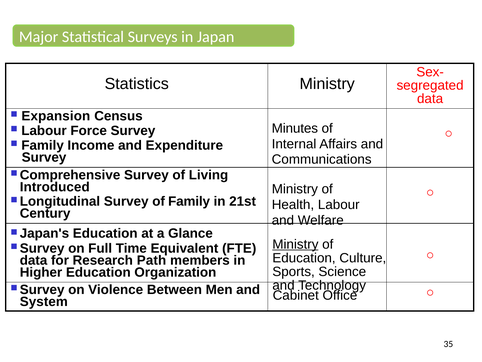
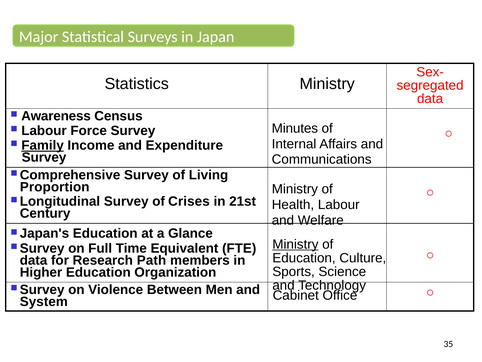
Expansion: Expansion -> Awareness (56, 116)
Family underline: none -> present (43, 145)
Introduced: Introduced -> Proportion (55, 187)
of Family: Family -> Crises (189, 201)
